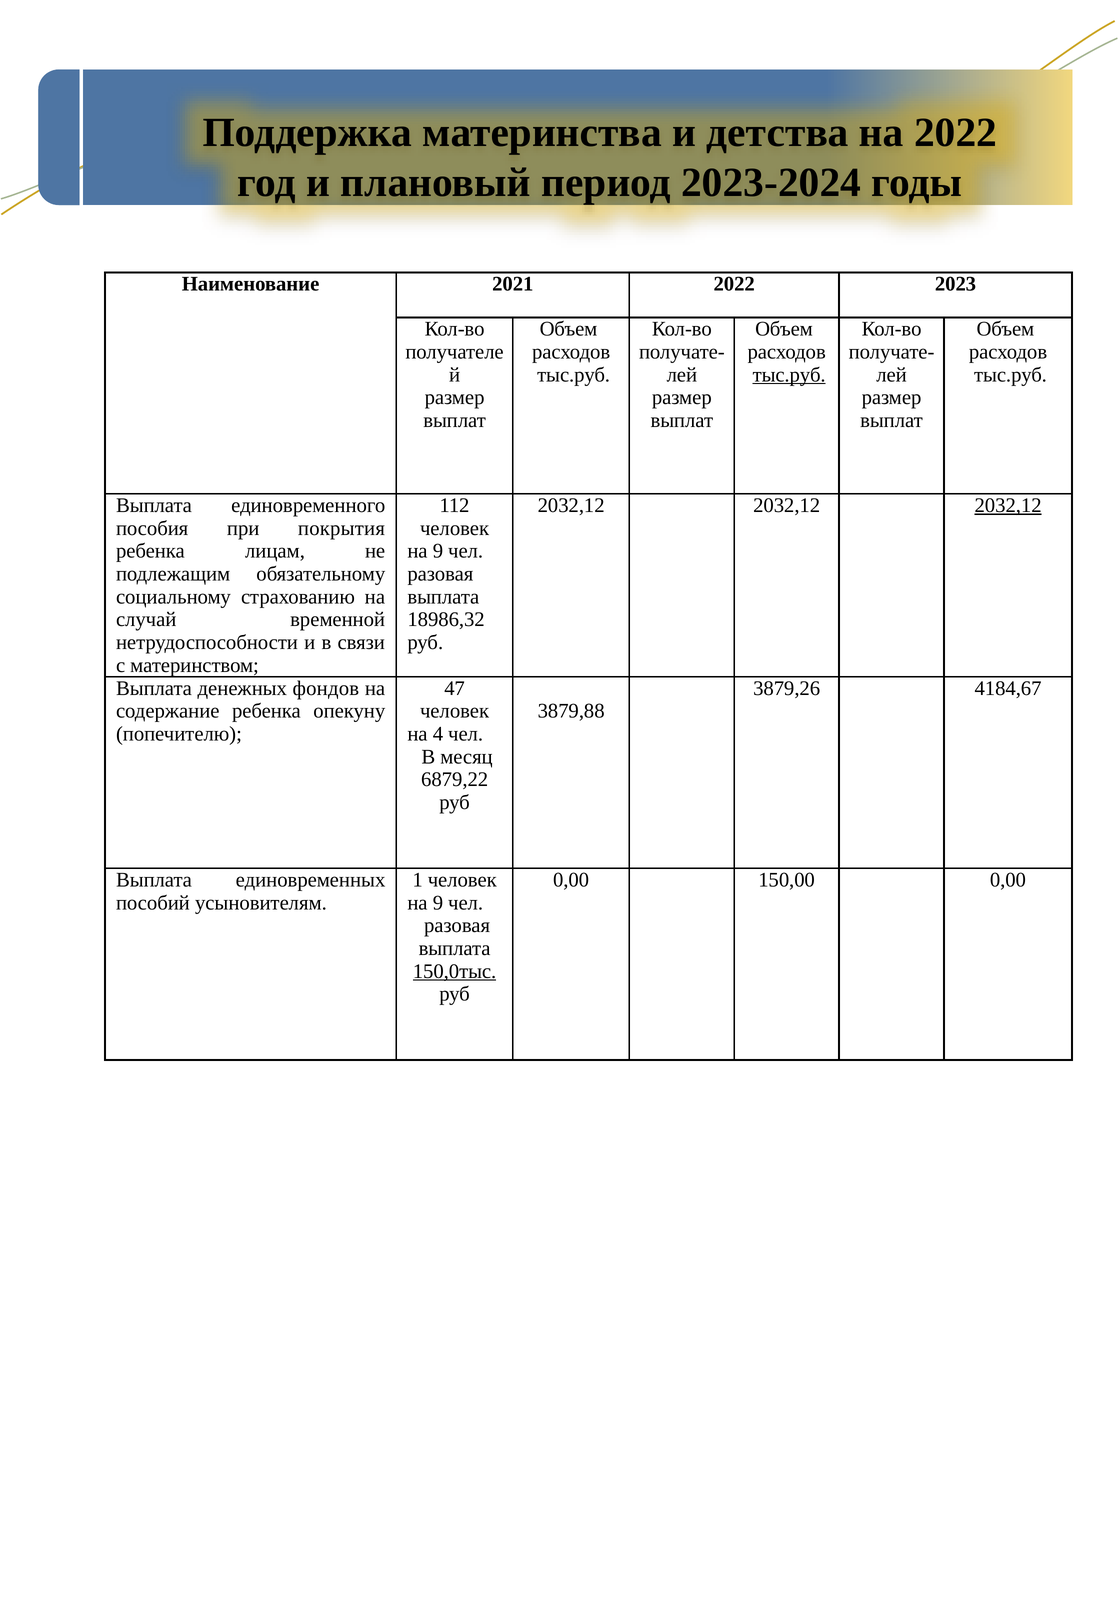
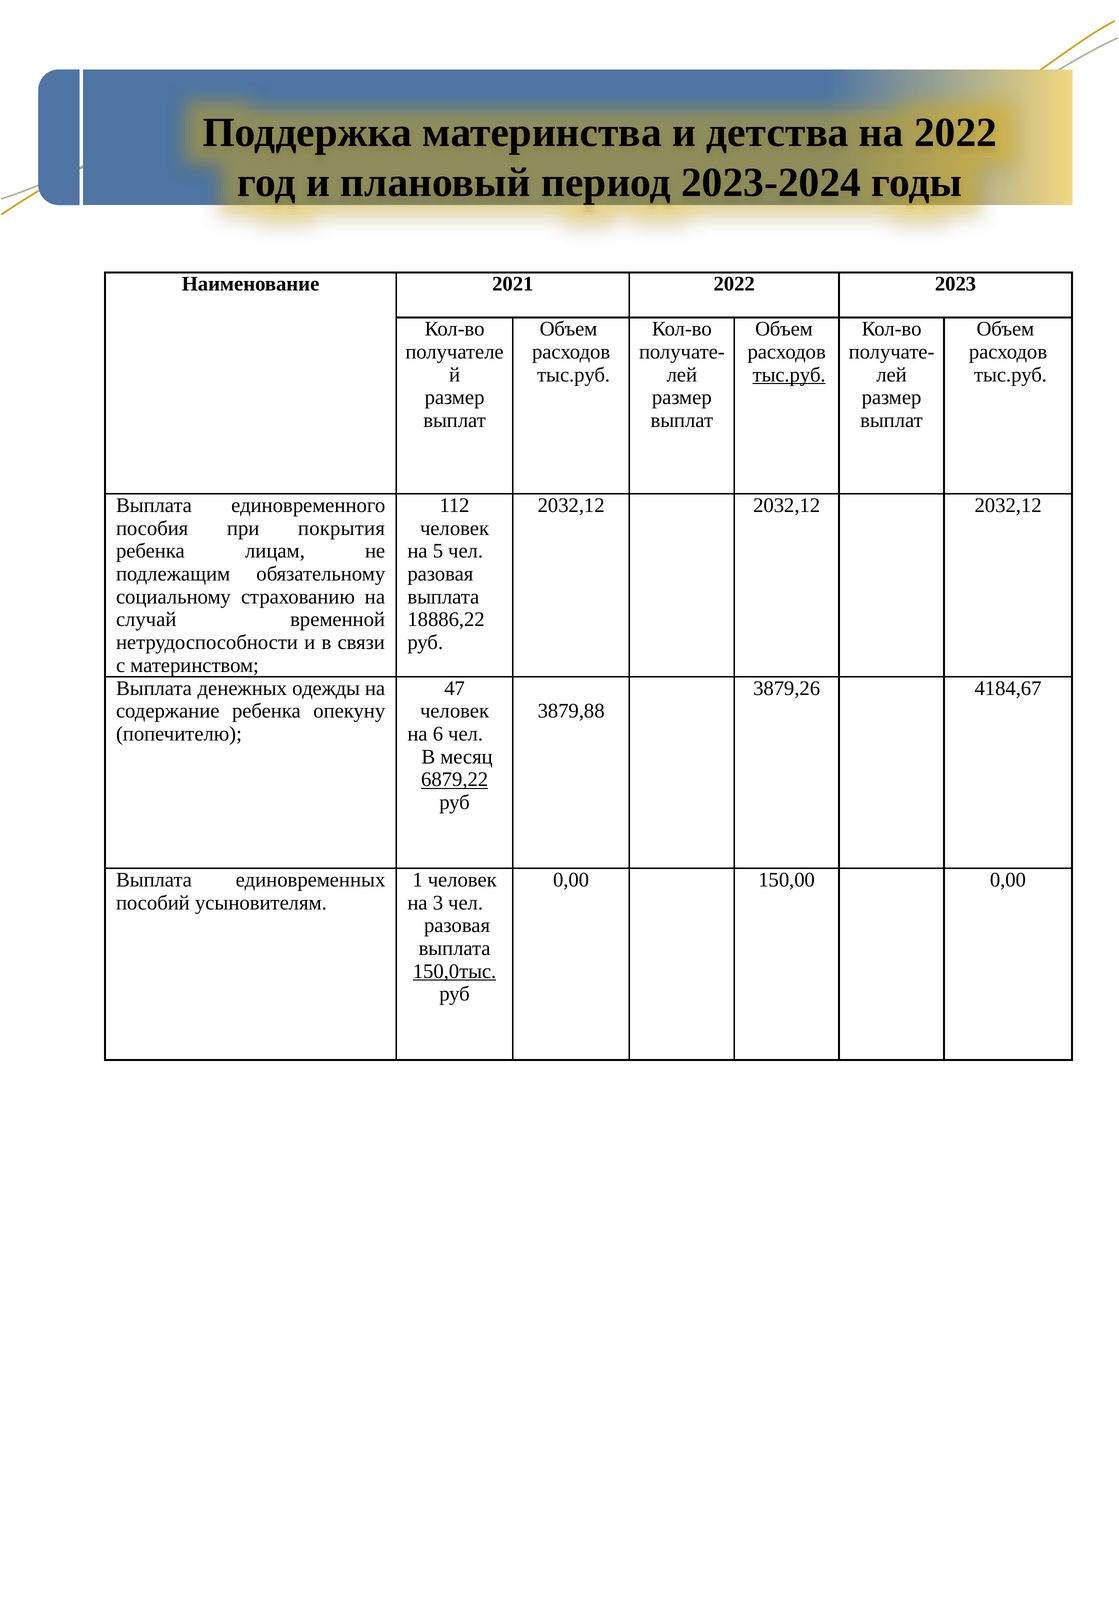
2032,12 underline: present -> none (1008, 505)
9: 9 -> 5 (438, 551)
18986,32: 18986,32 -> 18886,22 (446, 620)
фондов: фондов -> одежды (326, 688)
4: 4 -> 6 (438, 734)
6879,22 underline: none -> present (455, 780)
9: 9 -> 3 (438, 903)
